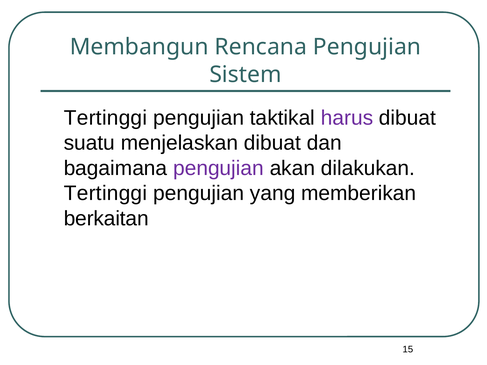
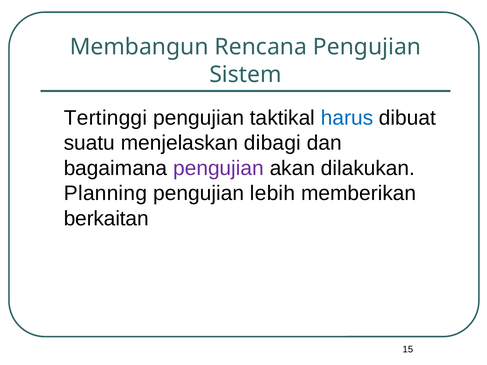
harus colour: purple -> blue (347, 118)
menjelaskan dibuat: dibuat -> dibagi (272, 143)
Tertinggi: Tertinggi -> Planning (106, 193)
yang: yang -> lebih (273, 193)
